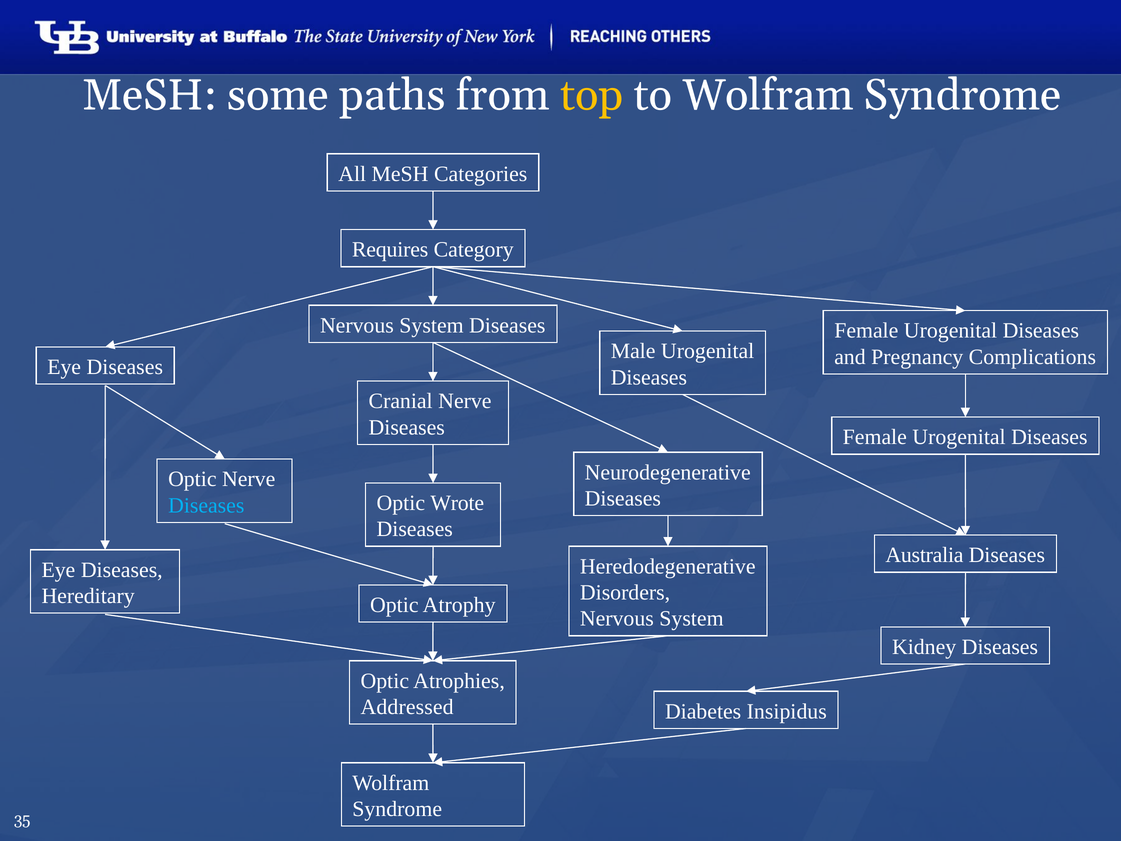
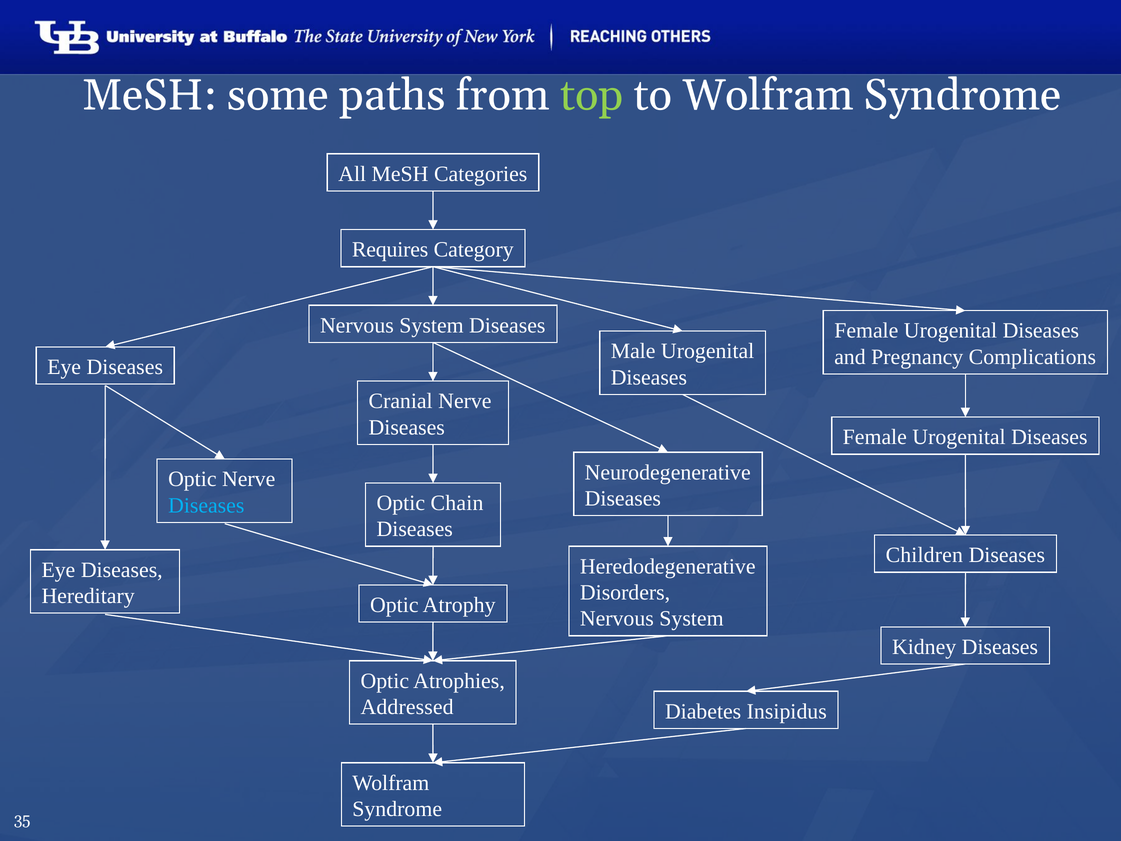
top colour: yellow -> light green (592, 95)
Wrote: Wrote -> Chain (457, 503)
Australia: Australia -> Children (924, 555)
